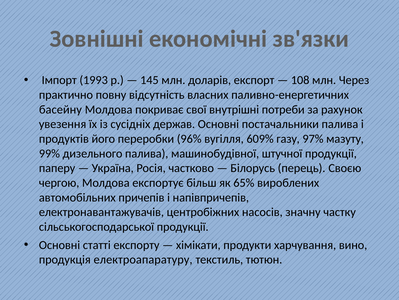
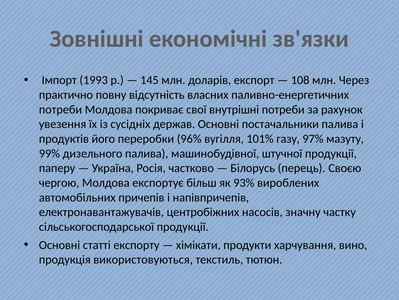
басейну: басейну -> потреби (60, 109)
609%: 609% -> 101% (260, 138)
65%: 65% -> 93% (244, 182)
електроапаратуру: електроапаратуру -> використовуються (143, 259)
